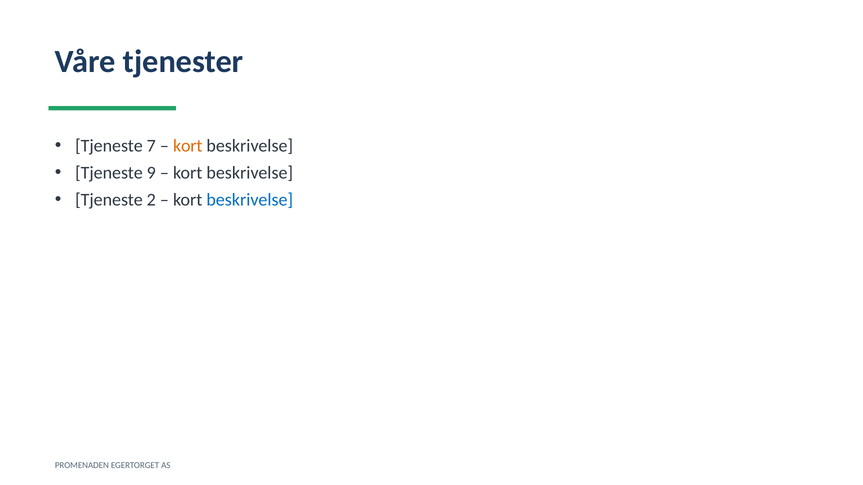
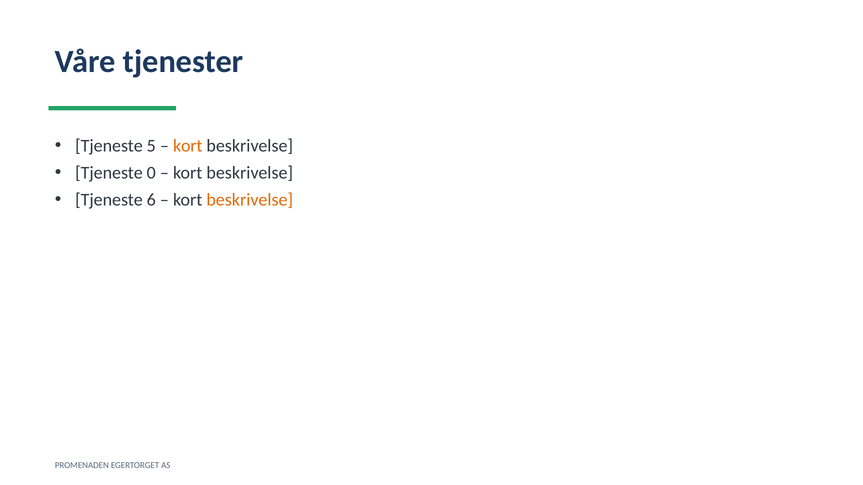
7: 7 -> 5 (151, 146)
9: 9 -> 0 (151, 173)
2: 2 -> 6 (151, 200)
beskrivelse colour: blue -> orange (250, 200)
